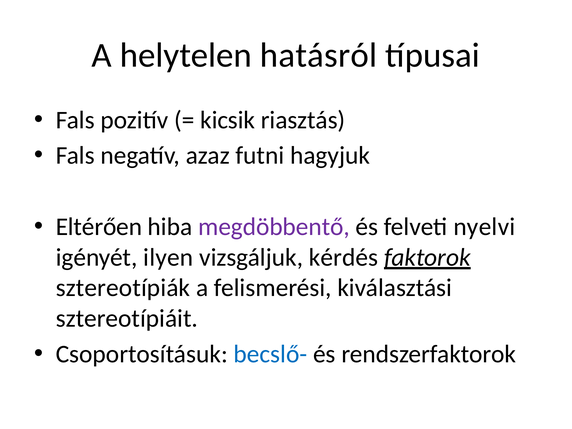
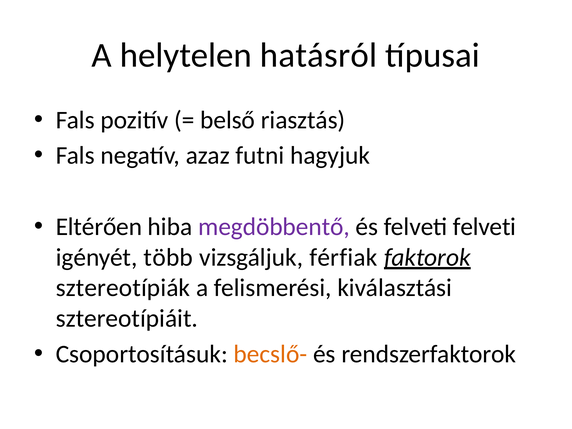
kicsik: kicsik -> belső (228, 120)
felveti nyelvi: nyelvi -> felveti (485, 227)
ilyen: ilyen -> több (168, 257)
kérdés: kérdés -> férfiak (343, 257)
becslő- colour: blue -> orange (270, 354)
